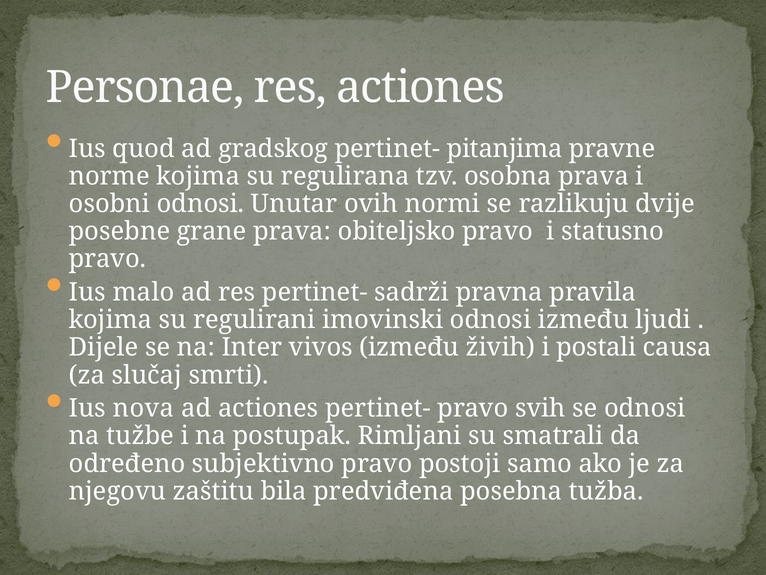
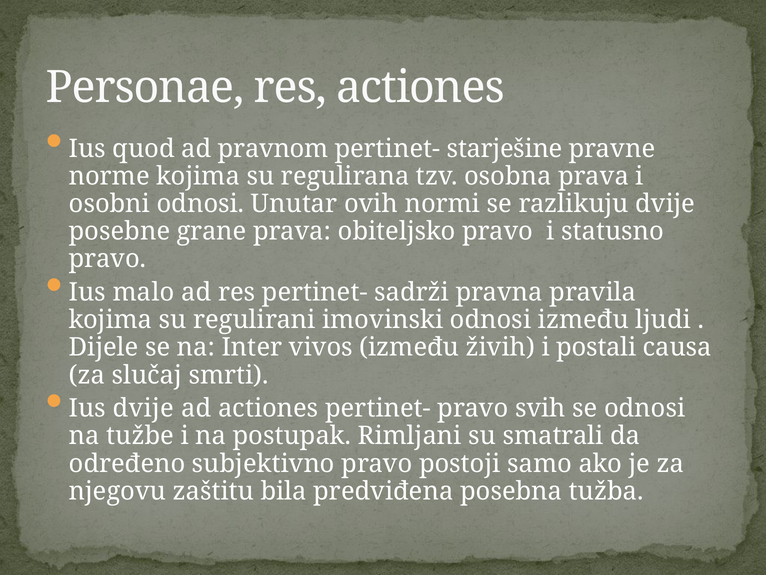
gradskog: gradskog -> pravnom (273, 149)
pitanjima: pitanjima -> starješine (505, 149)
Ius nova: nova -> dvije (143, 408)
